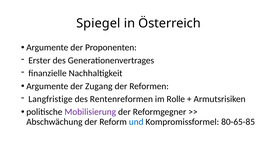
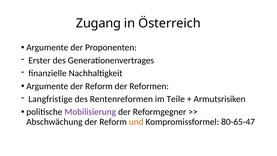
Spiegel: Spiegel -> Zugang (98, 23)
Argumente der Zugang: Zugang -> Reform (99, 86)
Rolle: Rolle -> Teile (176, 99)
und colour: blue -> orange (136, 122)
80-65-85: 80-65-85 -> 80-65-47 (238, 122)
